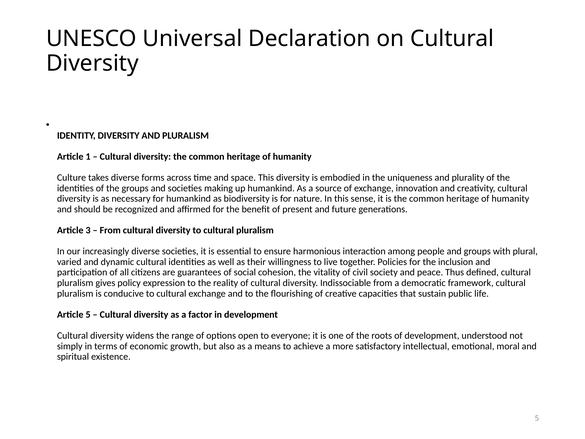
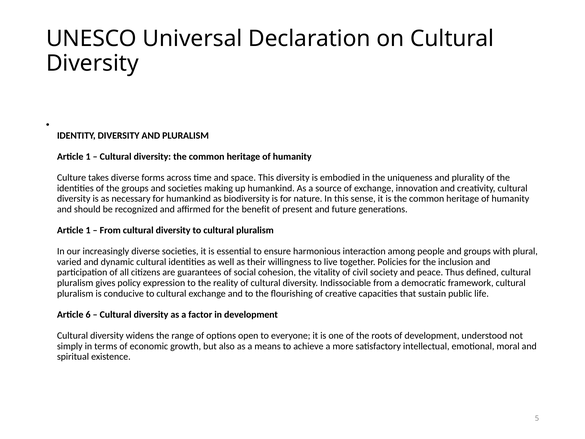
3: 3 -> 1 (88, 230)
Article 5: 5 -> 6 (88, 314)
